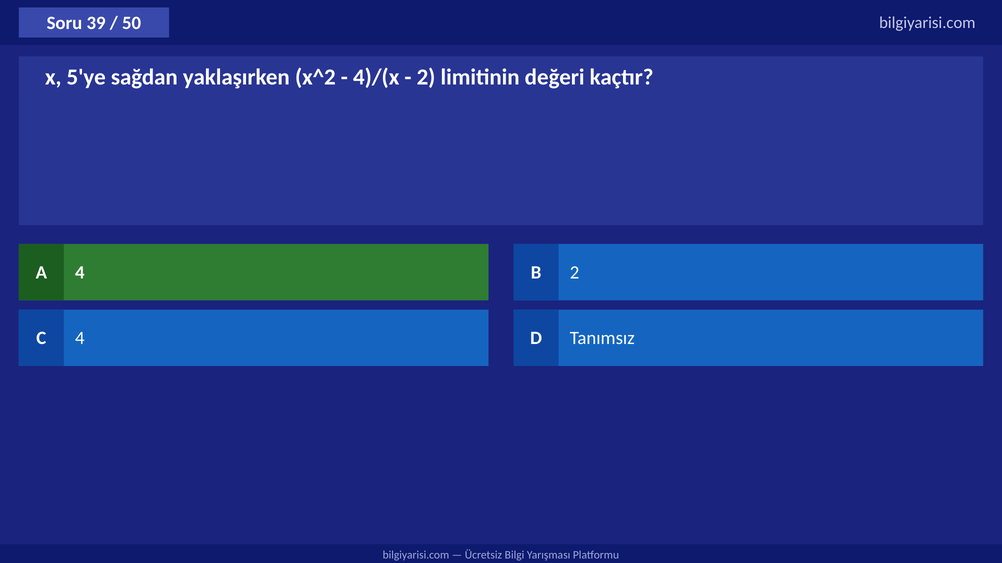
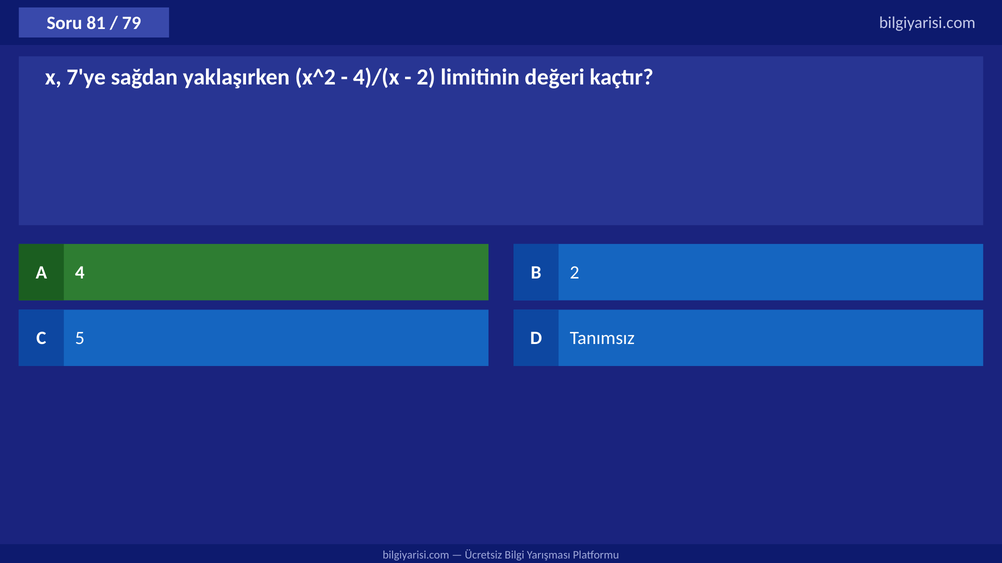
39: 39 -> 81 (96, 23)
50: 50 -> 79 (132, 23)
5'ye: 5'ye -> 7'ye (86, 77)
C 4: 4 -> 5 (80, 338)
